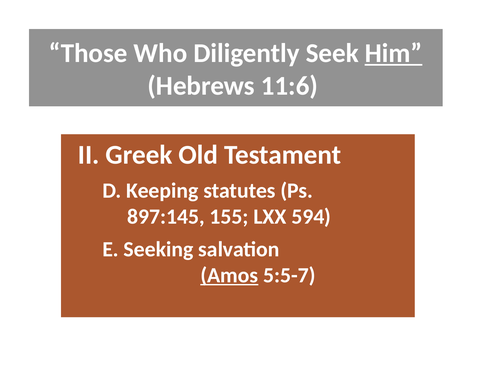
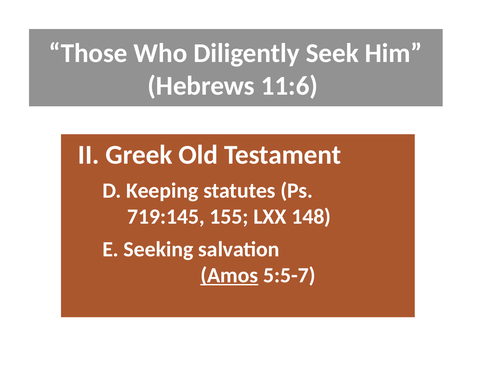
Him underline: present -> none (394, 53)
897:145: 897:145 -> 719:145 (166, 217)
594: 594 -> 148 (311, 217)
